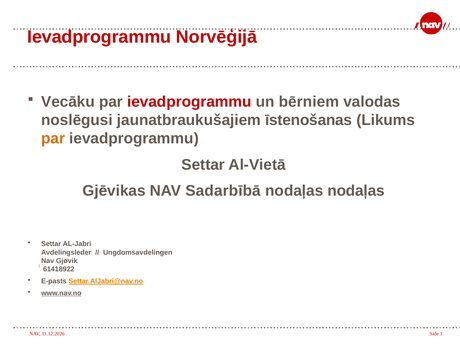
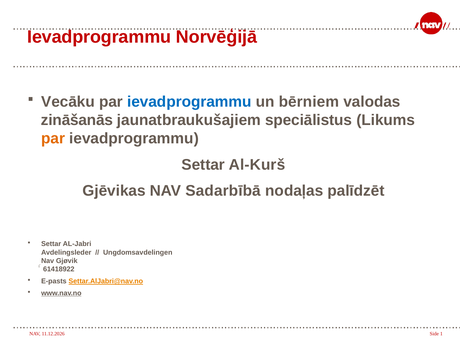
ievadprogrammu colour: red -> blue (189, 102)
noslēgusi: noslēgusi -> zināšanās (77, 120)
īstenošanas: īstenošanas -> speciālistus (309, 120)
Al-Vietā: Al-Vietā -> Al-Kurš (257, 165)
nodaļas nodaļas: nodaļas -> palīdzēt (356, 191)
